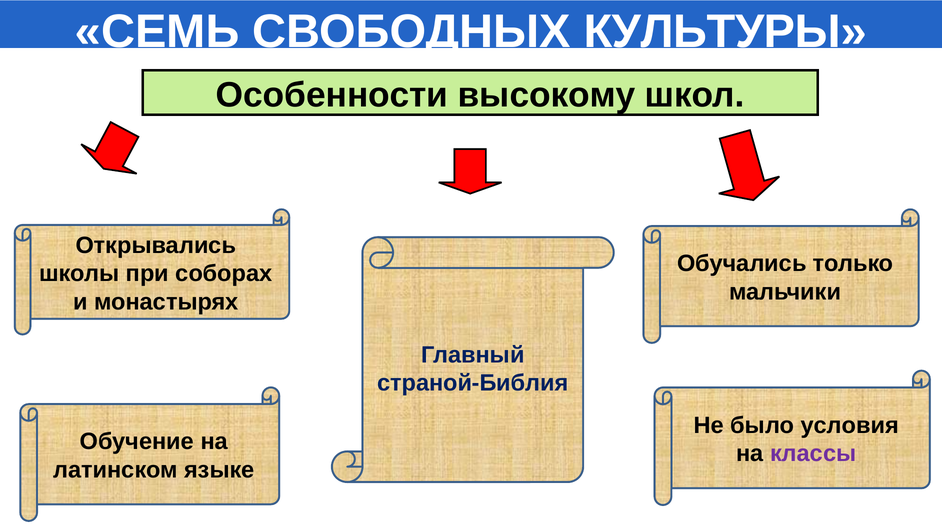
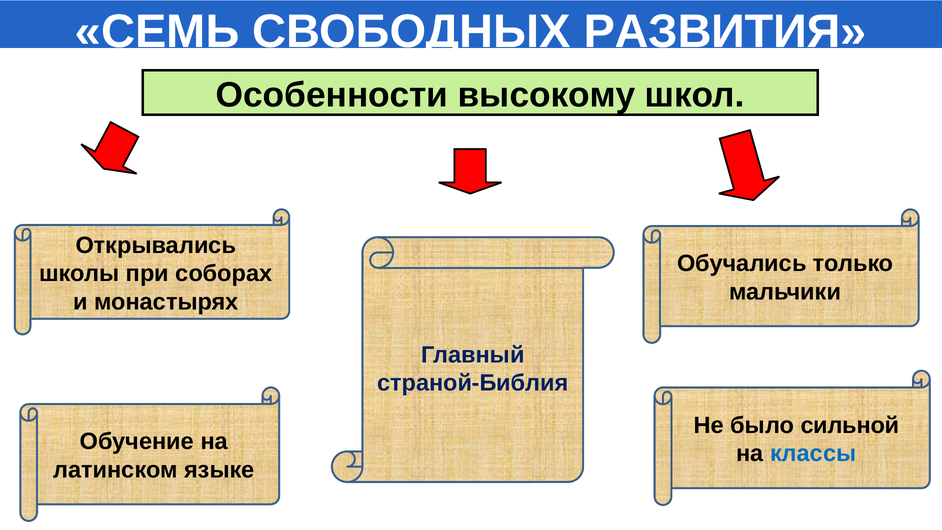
КУЛЬТУРЫ: КУЛЬТУРЫ -> РАЗВИТИЯ (725, 32)
условия: условия -> сильной (850, 425)
классы colour: purple -> blue (813, 454)
